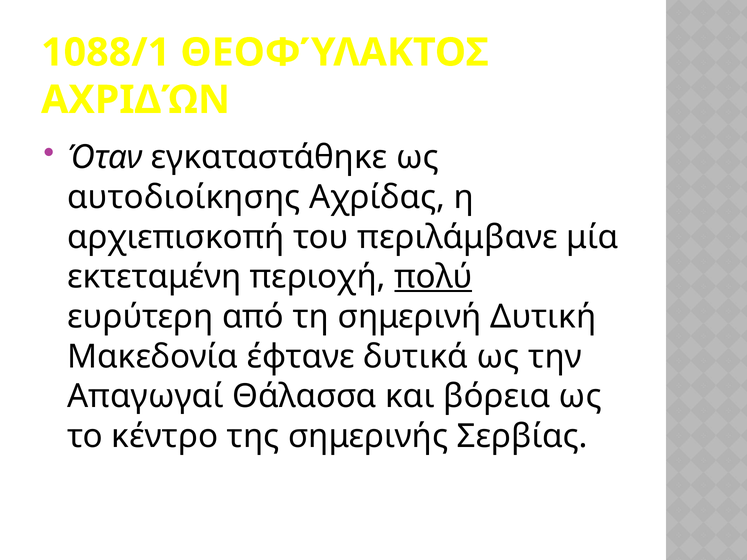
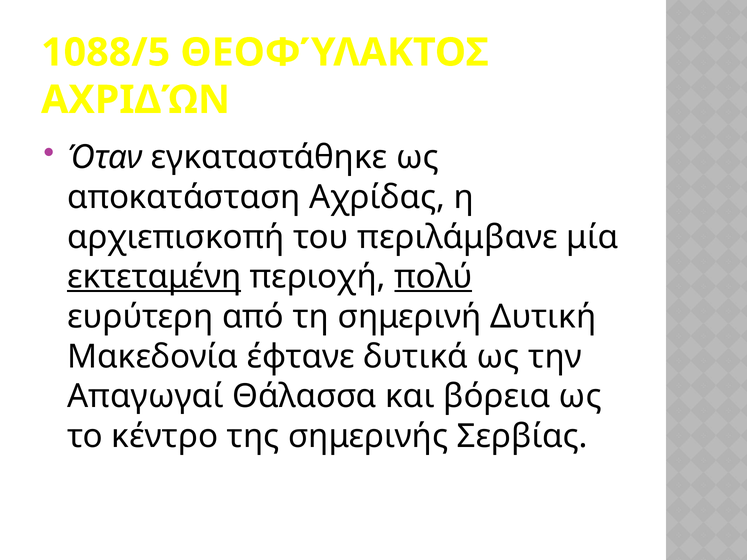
1088/1: 1088/1 -> 1088/5 (106, 53)
αυτοδιοίκησης: αυτοδιοίκησης -> αποκατάσταση (184, 197)
εκτεταμένη underline: none -> present (154, 277)
